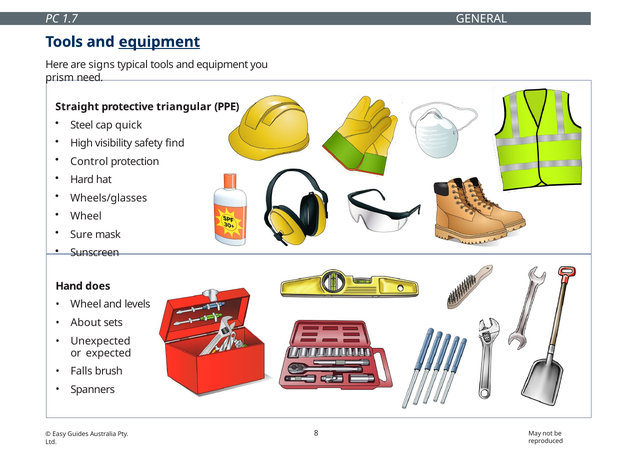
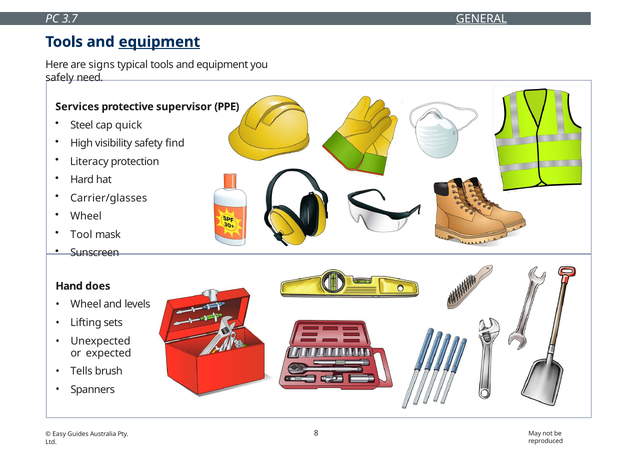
1.7: 1.7 -> 3.7 (70, 19)
GENERAL underline: none -> present (482, 19)
prism: prism -> safely (60, 77)
Straight: Straight -> Services (77, 107)
triangular: triangular -> supervisor (184, 107)
Control: Control -> Literacy (89, 162)
Wheels/glasses: Wheels/glasses -> Carrier/glasses (109, 198)
Sure: Sure -> Tool (81, 235)
About: About -> Lifting (86, 323)
Falls: Falls -> Tells (81, 371)
